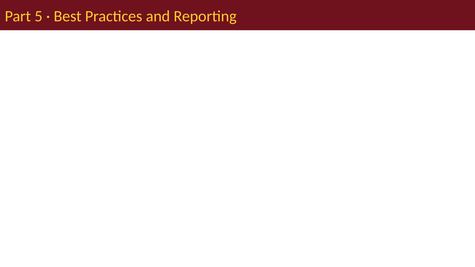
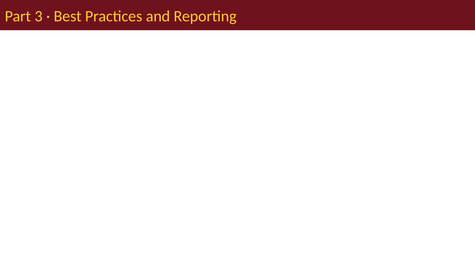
5: 5 -> 3 (39, 16)
